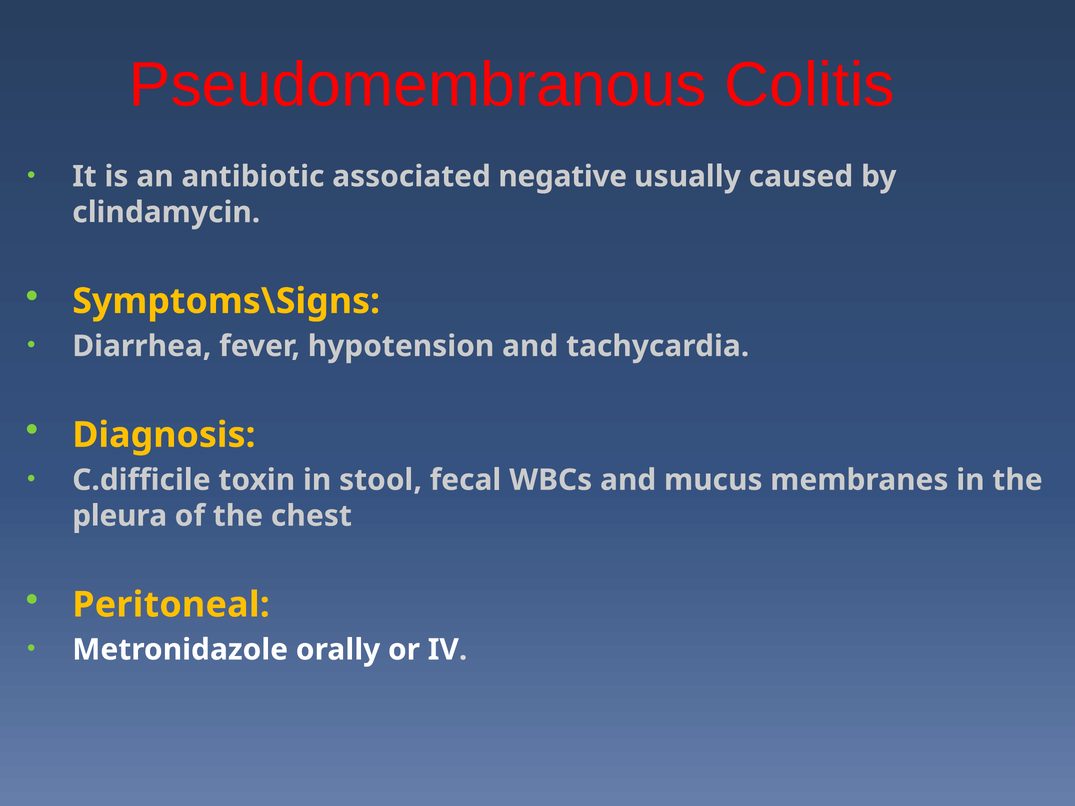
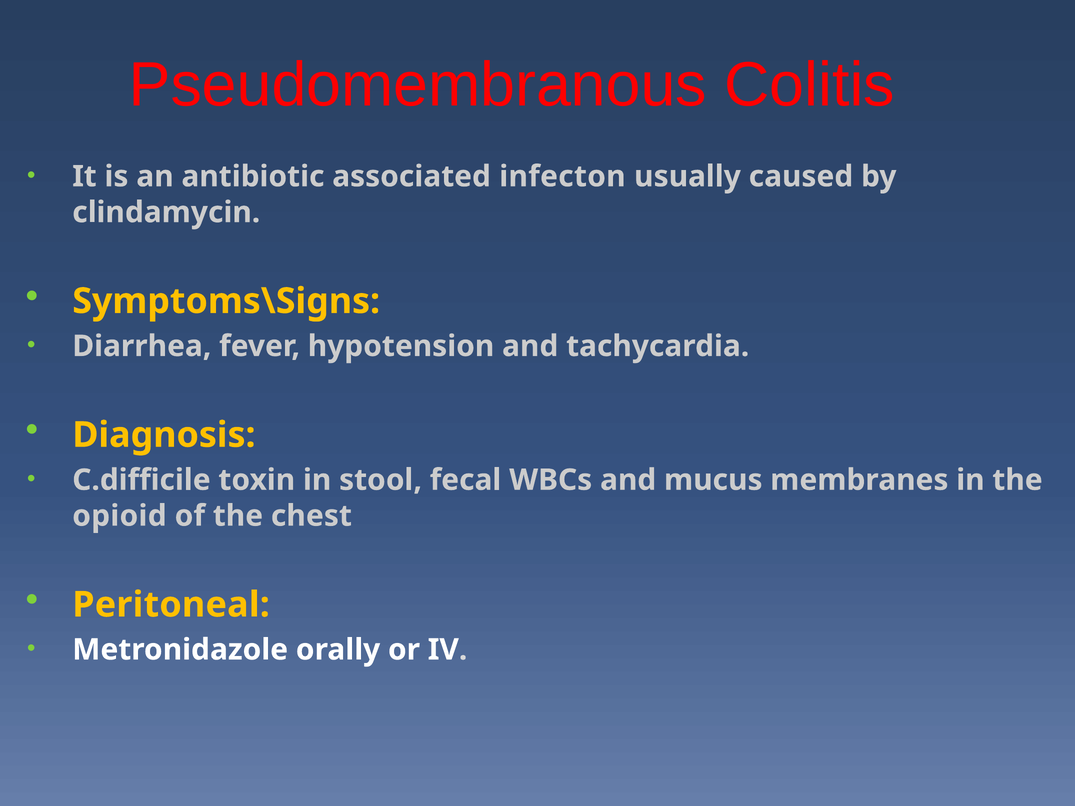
negative: negative -> infecton (562, 177)
pleura: pleura -> opioid (119, 516)
